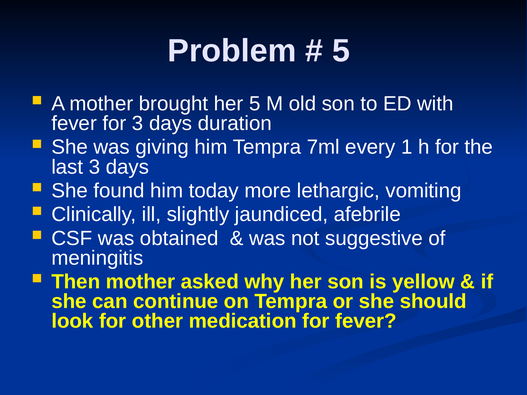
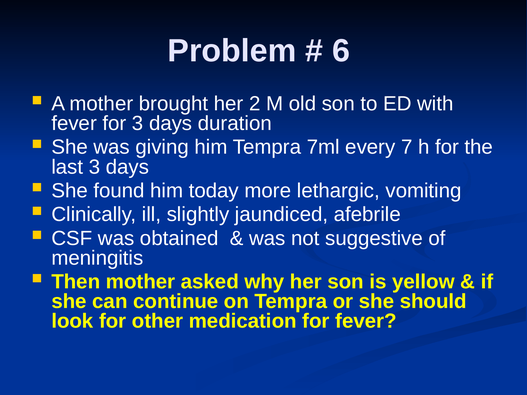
5: 5 -> 6 (341, 51)
her 5: 5 -> 2 (255, 104)
1: 1 -> 7 (407, 147)
